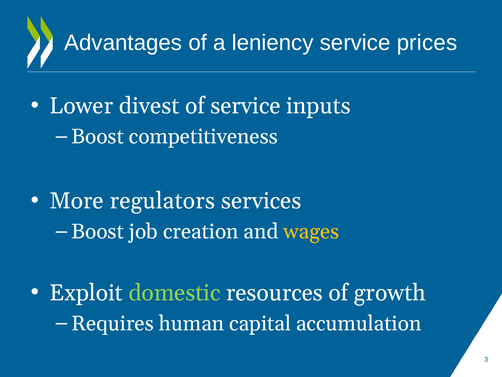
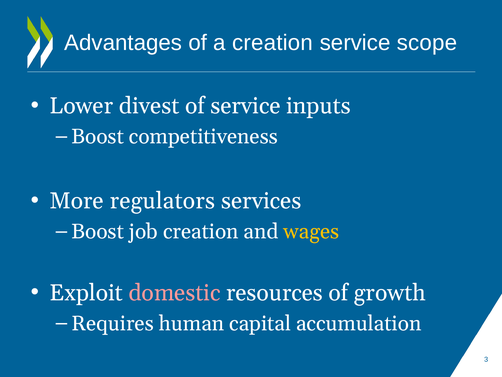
a leniency: leniency -> creation (273, 43)
prices: prices -> scope (427, 43)
domestic colour: light green -> pink (174, 292)
